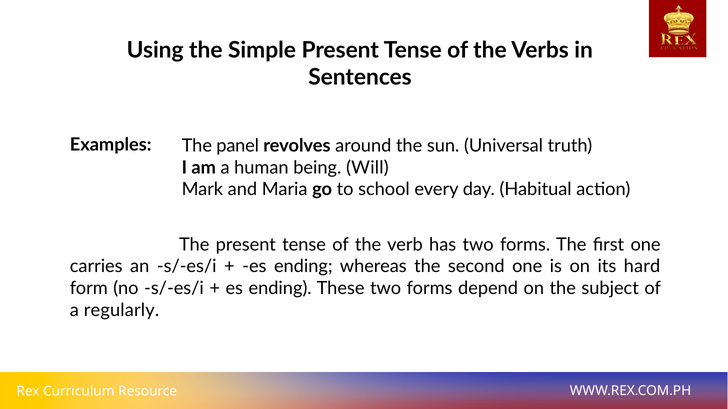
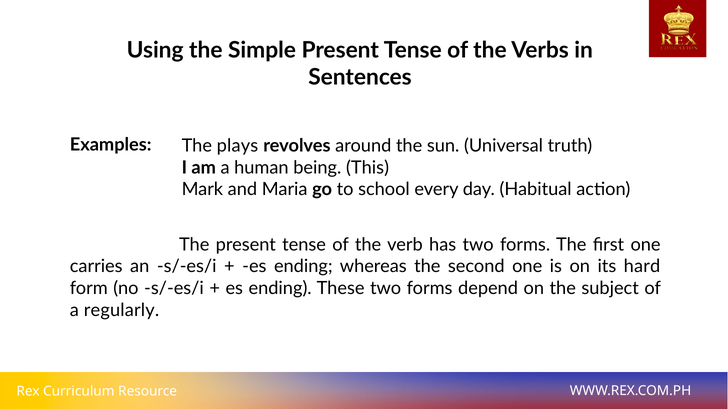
panel: panel -> plays (237, 146)
Will: Will -> This (368, 168)
